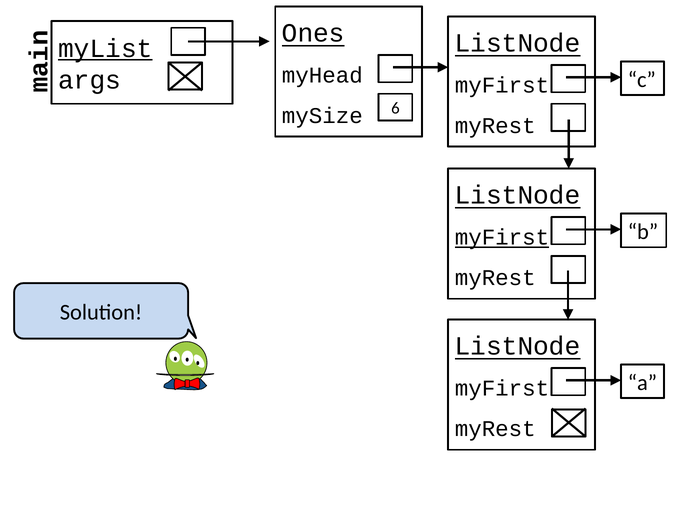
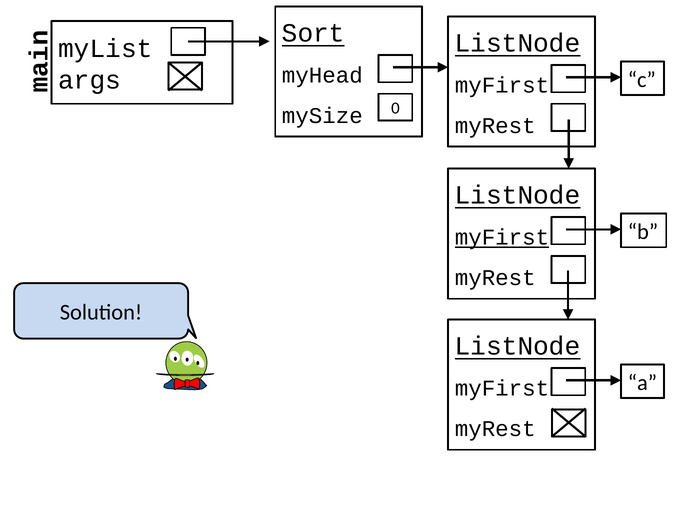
Ones: Ones -> Sort (313, 33)
myList underline: present -> none (105, 48)
6: 6 -> 0 (395, 108)
